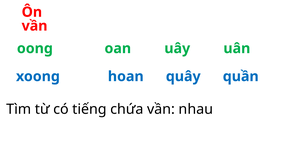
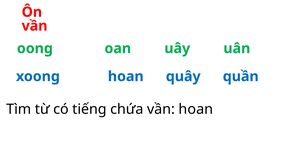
nhau: nhau -> hoan (196, 109)
